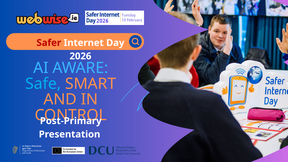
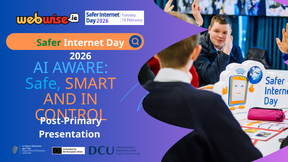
Safer colour: red -> green (49, 43)
